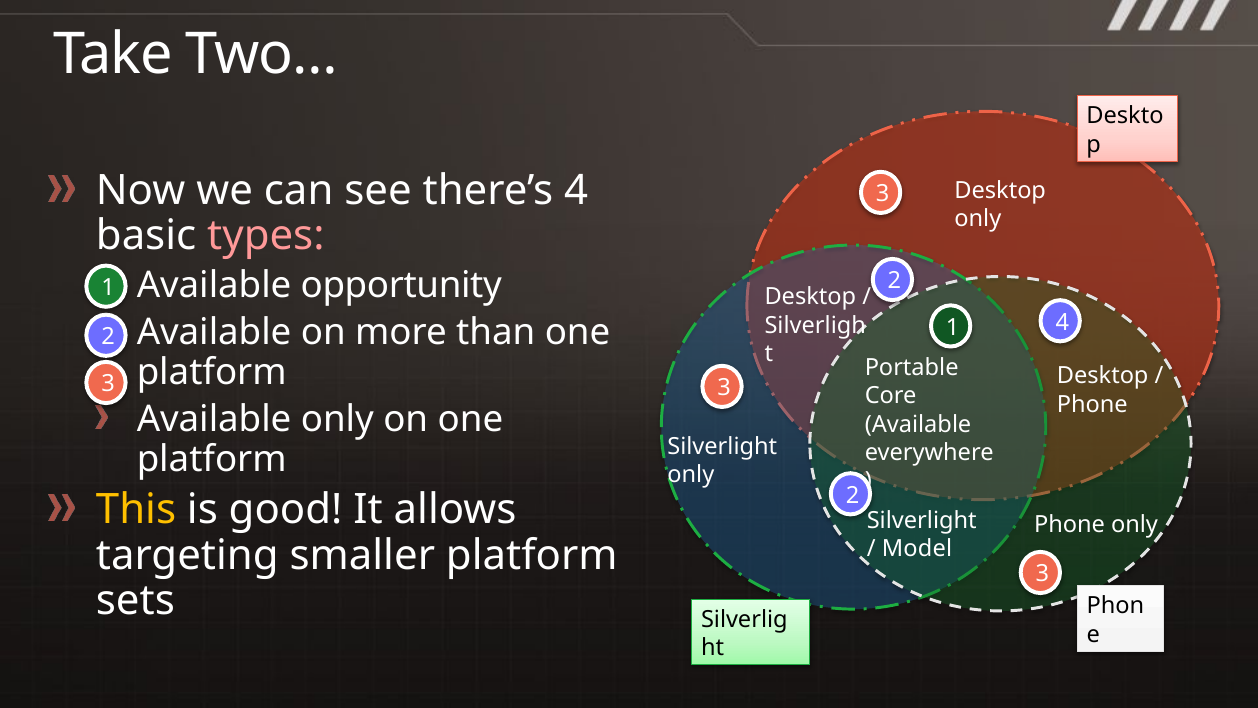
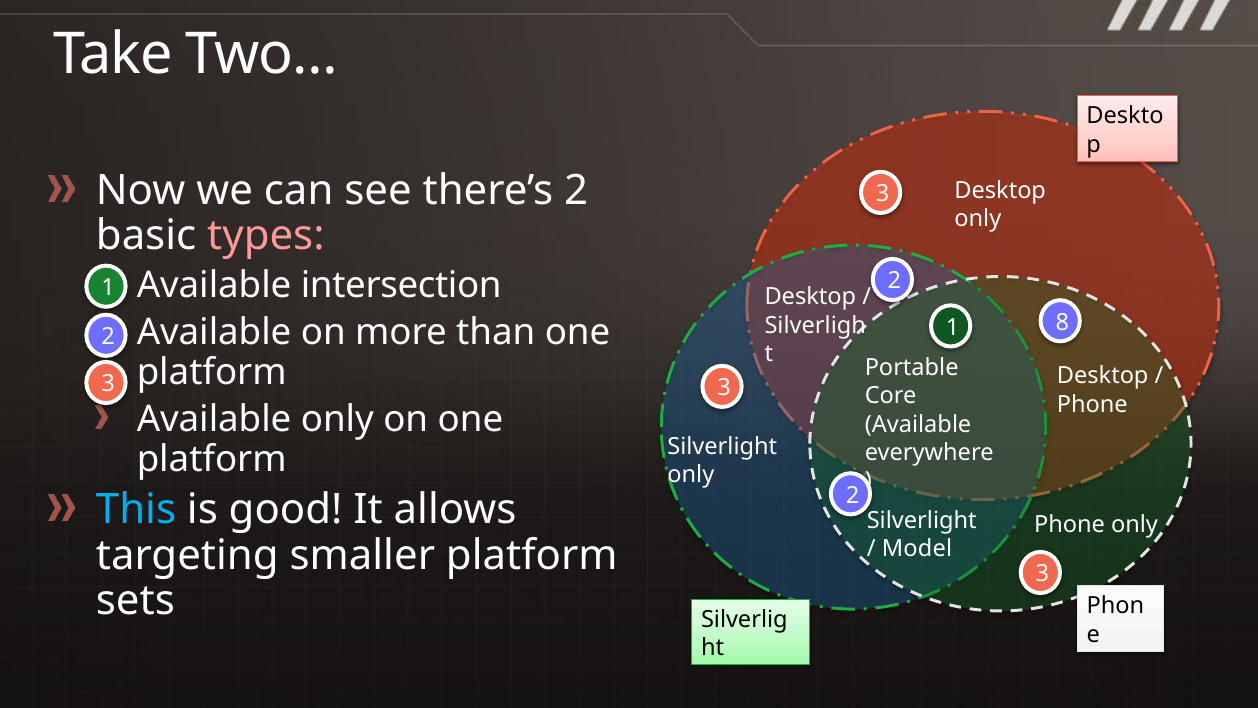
there’s 4: 4 -> 2 (576, 191)
opportunity: opportunity -> intersection (401, 286)
1 4: 4 -> 8 (1062, 322)
This colour: yellow -> light blue (136, 510)
